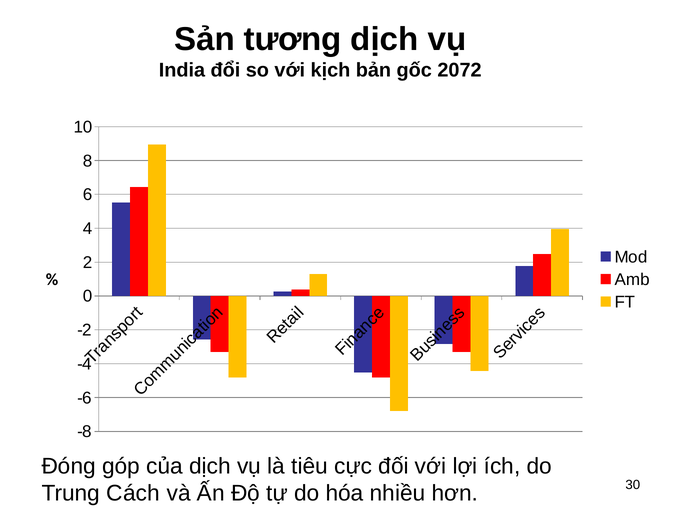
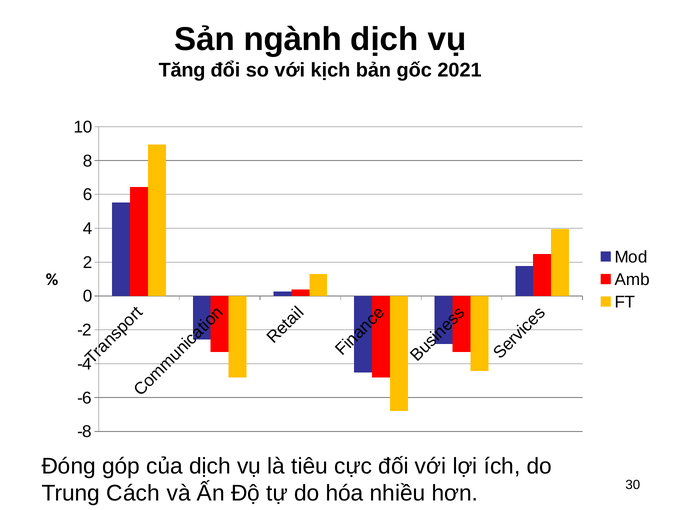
tương: tương -> ngành (293, 40)
India: India -> Tăng (182, 70)
2072: 2072 -> 2021 (460, 70)
